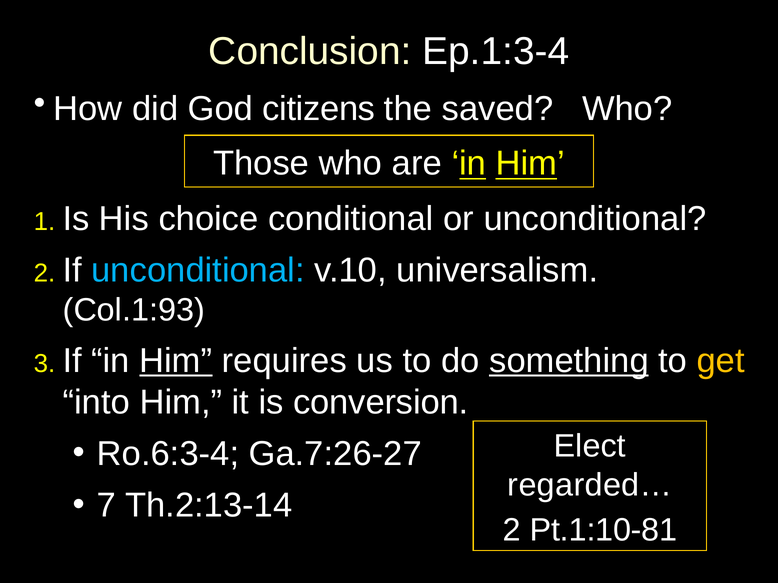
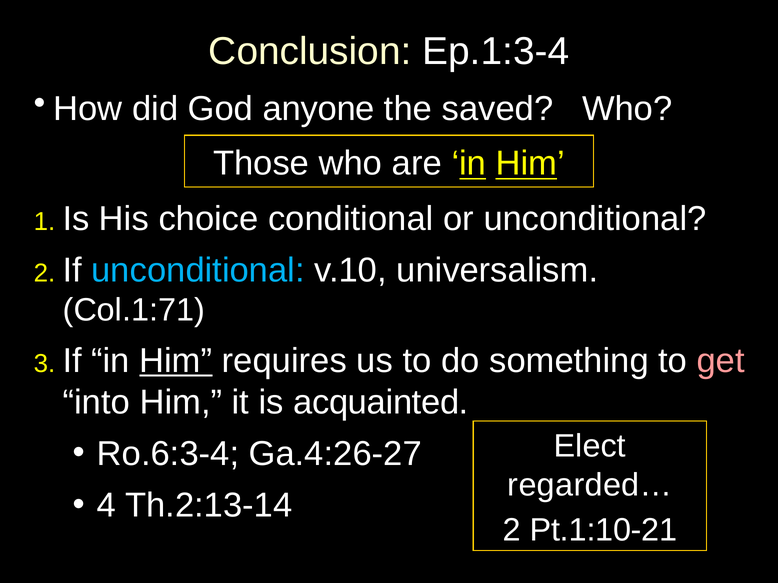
citizens: citizens -> anyone (319, 109)
Col.1:93: Col.1:93 -> Col.1:71 (134, 311)
something underline: present -> none (569, 361)
get colour: yellow -> pink (721, 361)
conversion: conversion -> acquainted (381, 403)
Ga.7:26-27: Ga.7:26-27 -> Ga.4:26-27 (335, 454)
7: 7 -> 4 (107, 506)
Pt.1:10-81: Pt.1:10-81 -> Pt.1:10-21 (604, 531)
